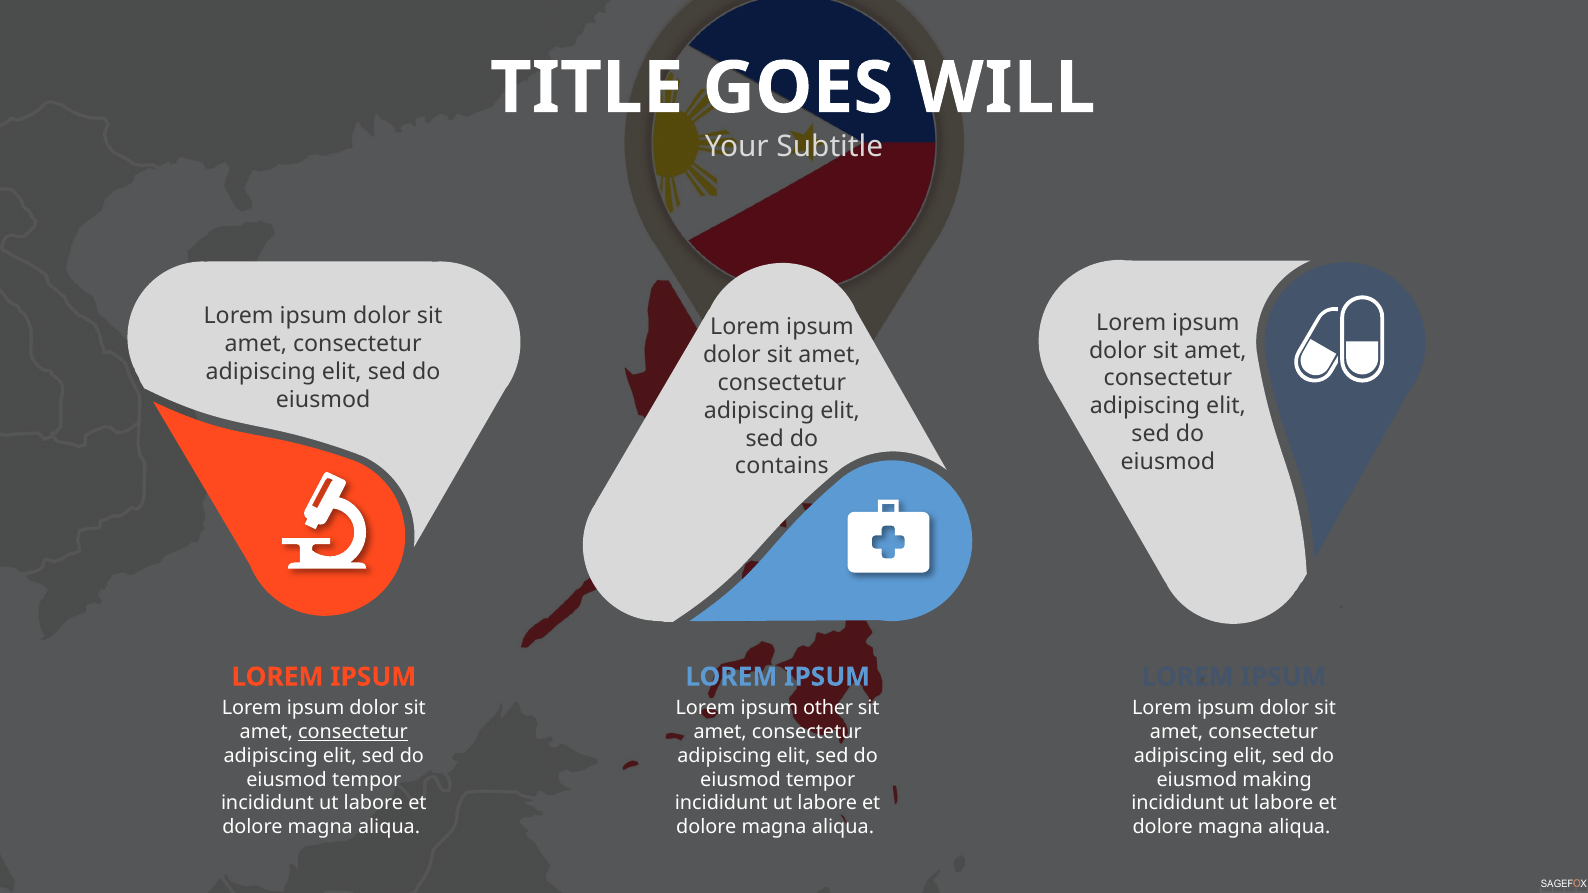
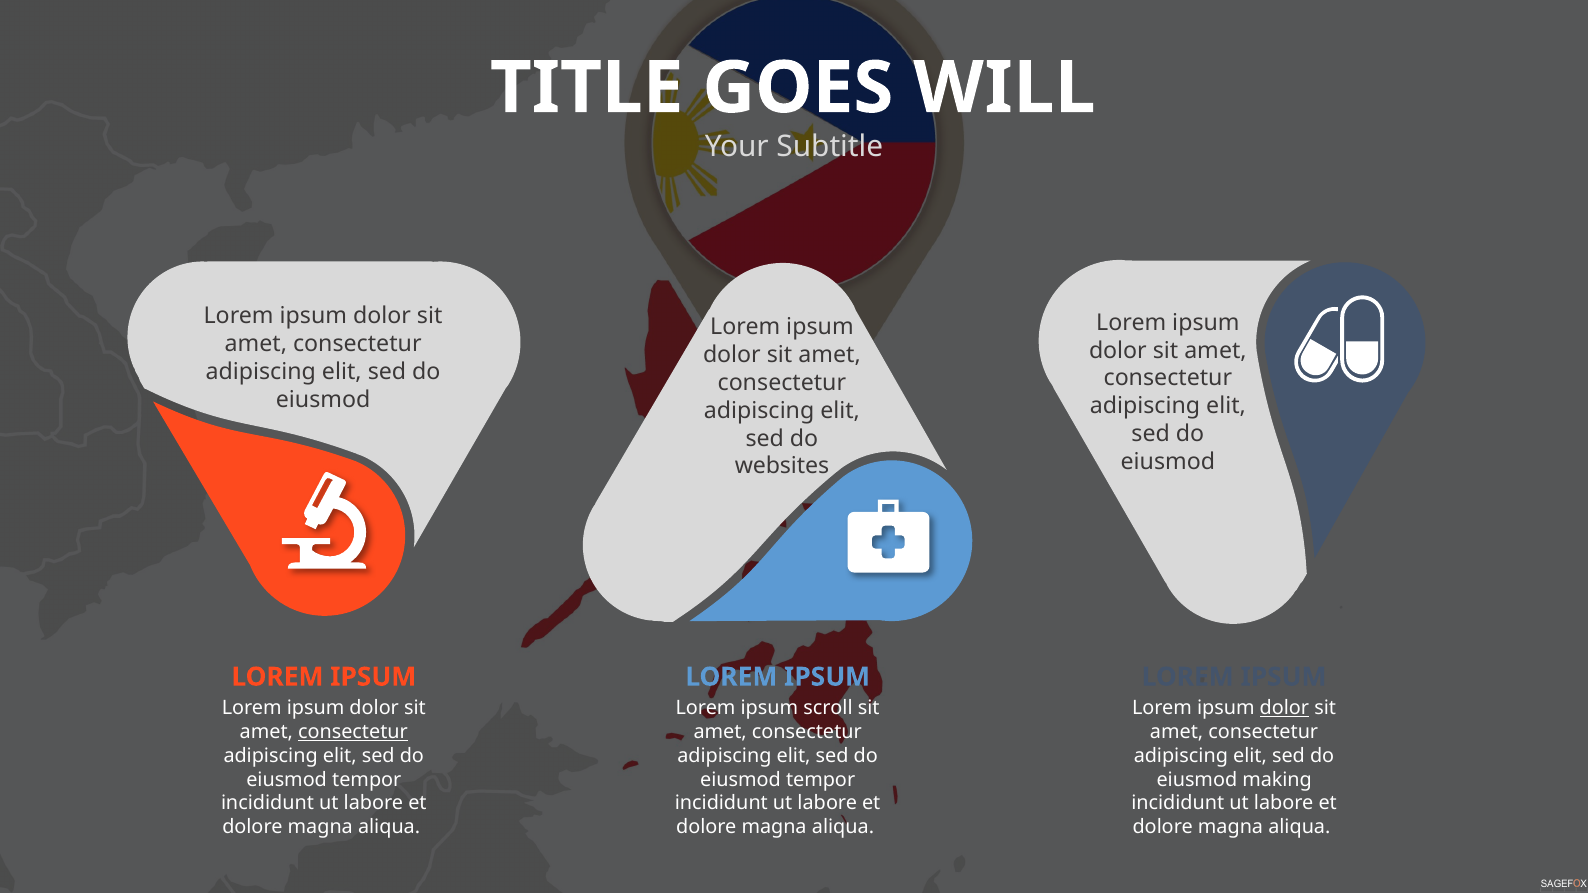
contains: contains -> websites (782, 466)
other: other -> scroll (828, 708)
dolor underline: none -> present (1284, 708)
